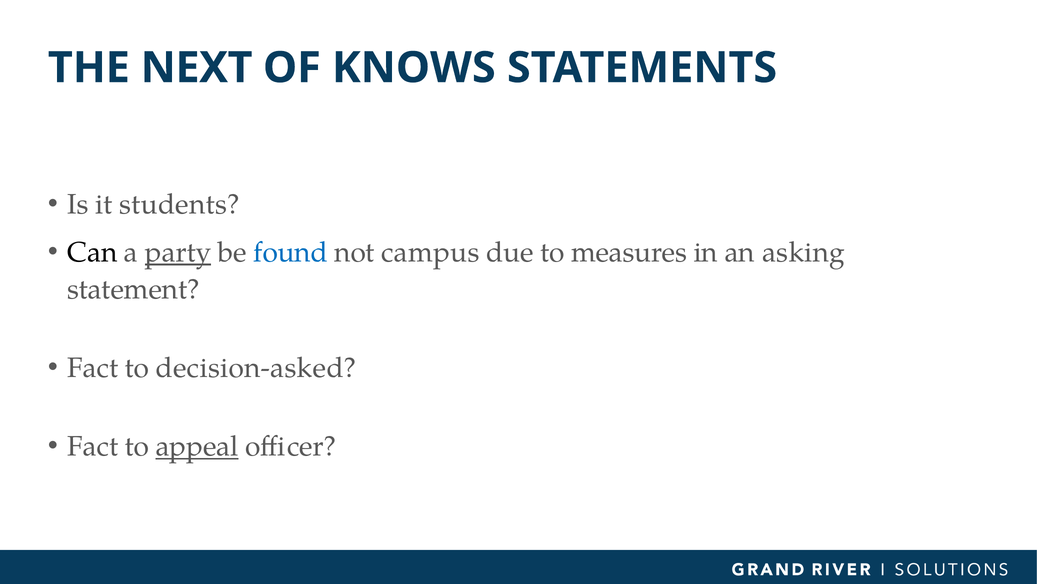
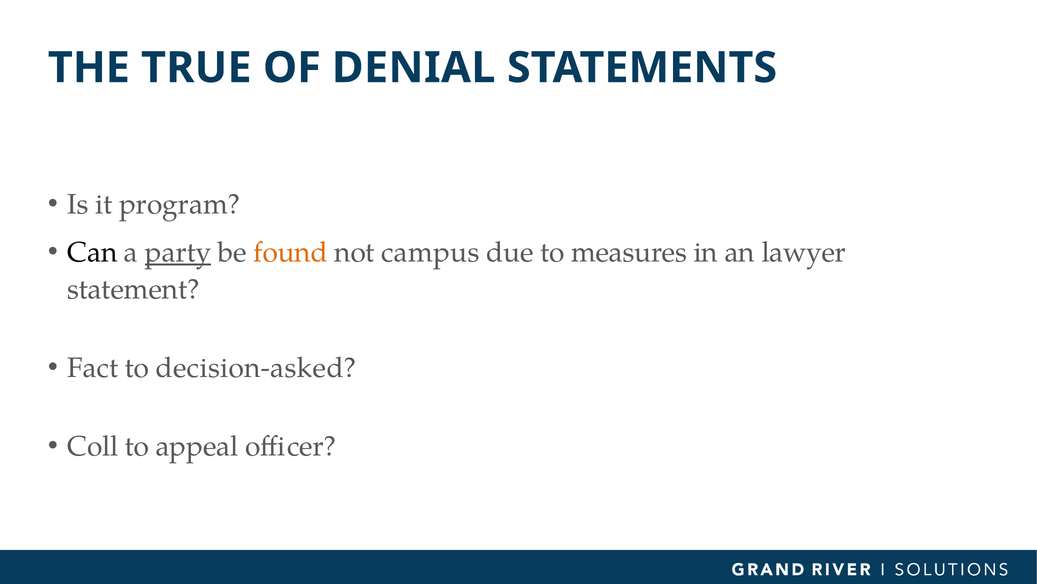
NEXT: NEXT -> TRUE (196, 68)
KNOWS: KNOWS -> DENIAL (414, 68)
students: students -> program (180, 204)
found colour: blue -> orange (291, 252)
asking: asking -> lawyer (804, 252)
Fact: Fact -> Coll (93, 446)
appeal underline: present -> none (197, 446)
